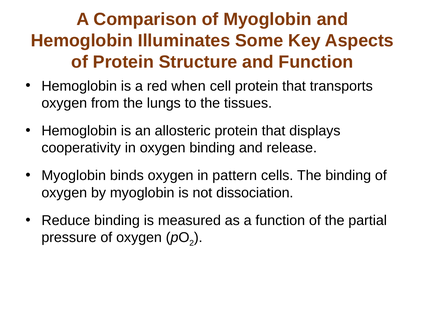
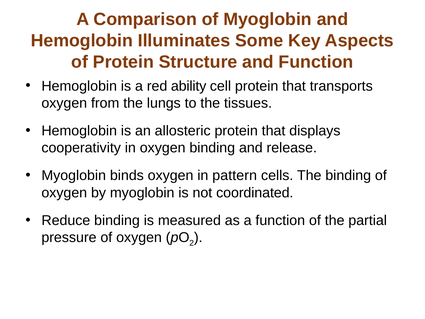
when: when -> ability (189, 86)
dissociation: dissociation -> coordinated (255, 193)
